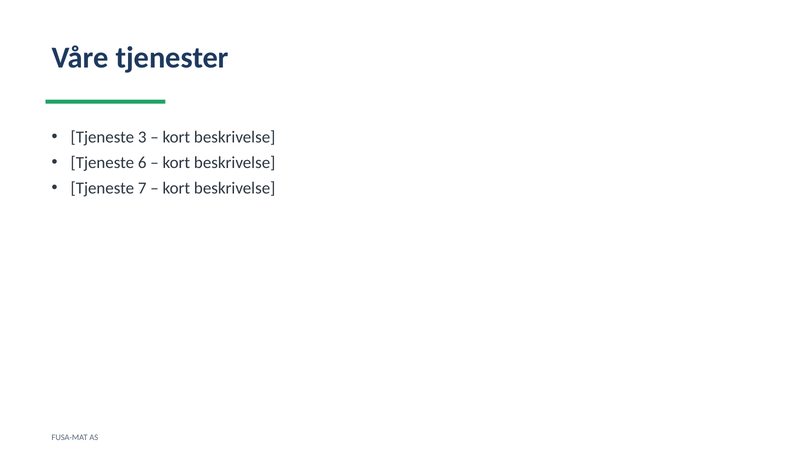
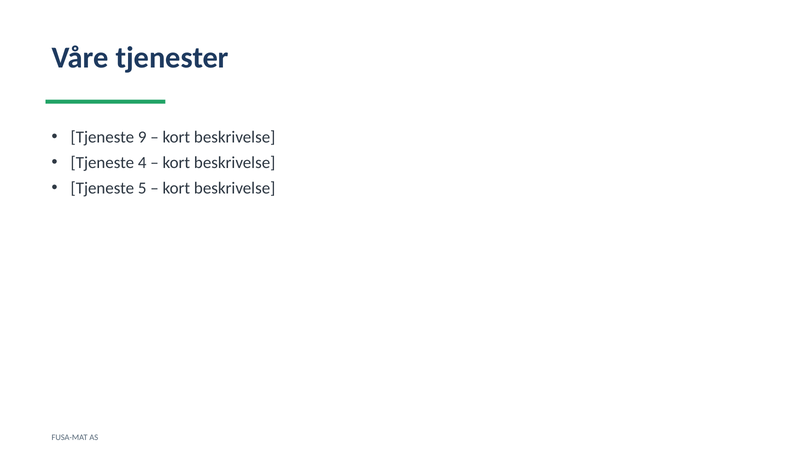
3: 3 -> 9 (142, 137)
6: 6 -> 4 (142, 163)
7: 7 -> 5 (142, 188)
